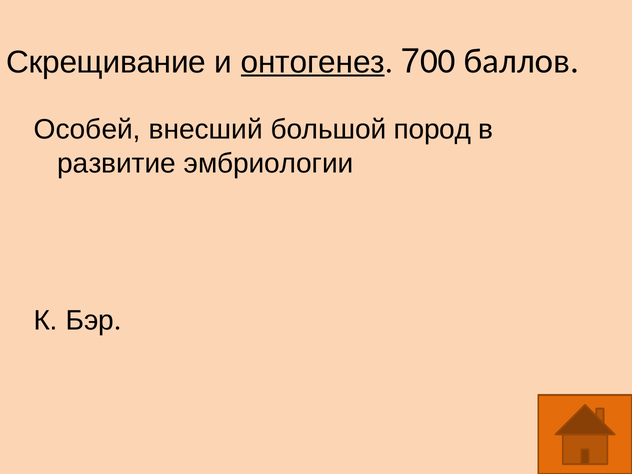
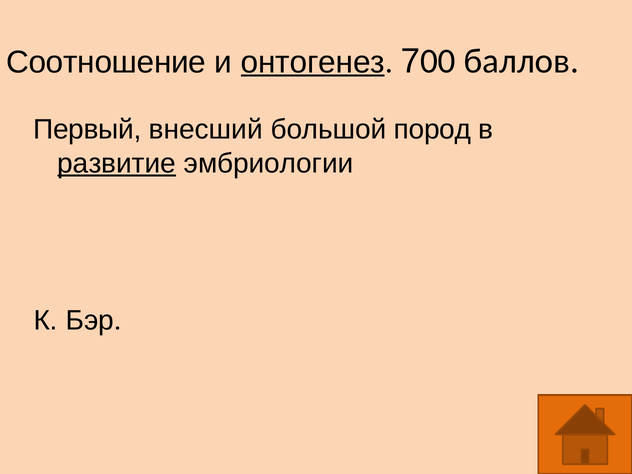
Скрещивание: Скрещивание -> Соотношение (106, 62)
Особей: Особей -> Первый (87, 130)
развитие underline: none -> present (117, 163)
